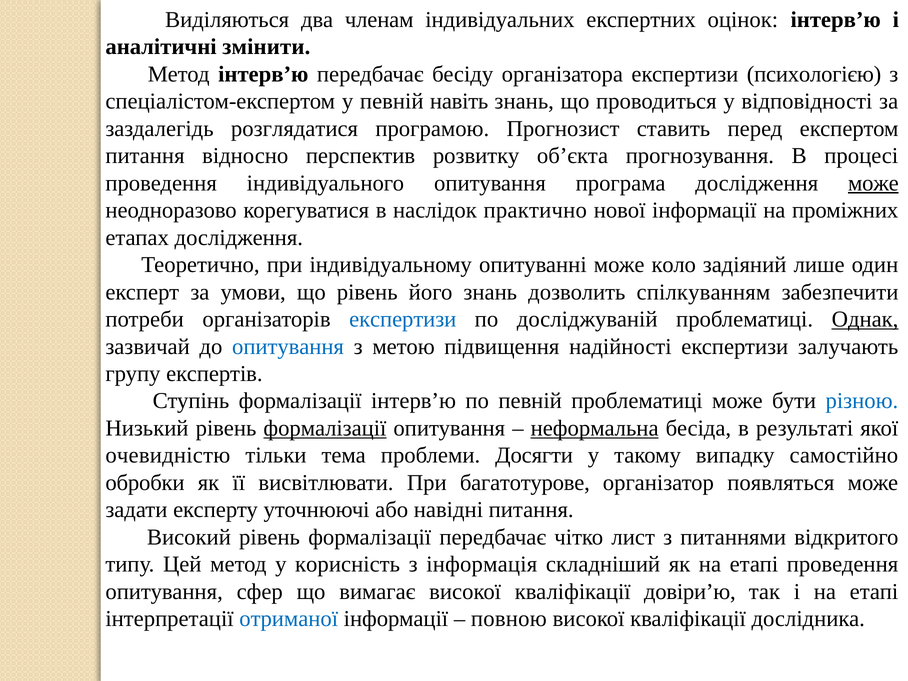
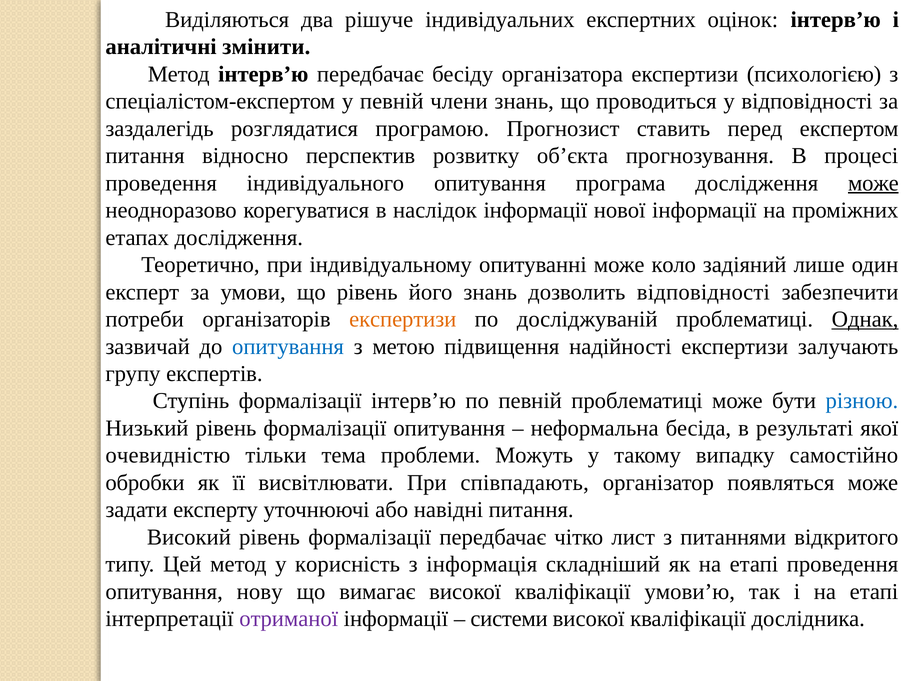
членам: членам -> рішуче (379, 20)
навіть: навіть -> члени (459, 101)
наслідок практично: практично -> інформації (535, 210)
дозволить спілкуванням: спілкуванням -> відповідності (703, 292)
експертизи colour: blue -> orange (403, 319)
формалізації underline: present -> none (325, 428)
неформальна underline: present -> none (595, 428)
Досягти: Досягти -> Можуть (534, 455)
багатотурове: багатотурове -> співпадають (525, 483)
сфер: сфер -> нову (260, 592)
довіри’ю: довіри’ю -> умови’ю (690, 592)
отриманої colour: blue -> purple (289, 619)
повною: повною -> системи (509, 619)
